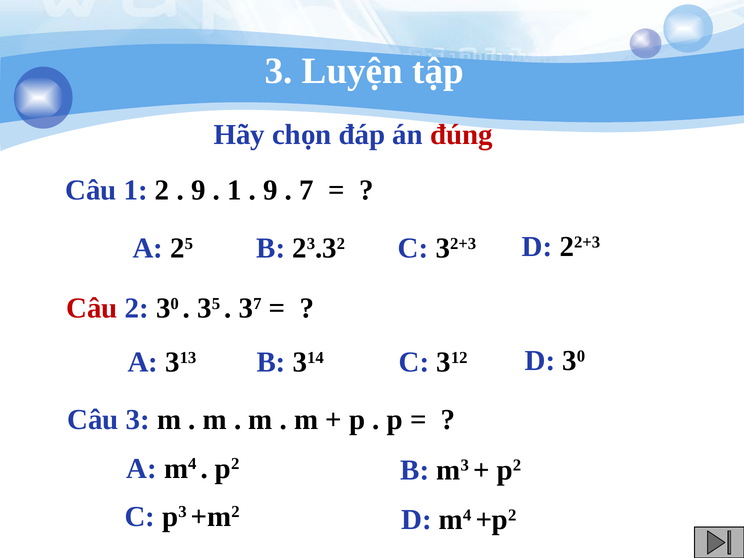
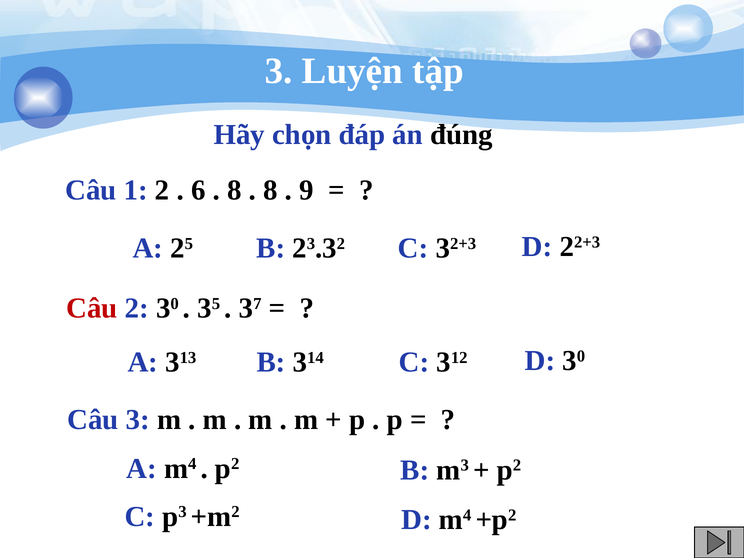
đúng colour: red -> black (462, 135)
9: 9 -> 6 (198, 190)
1: 1 -> 8 (234, 190)
9: 9 -> 8 (270, 190)
7: 7 -> 9 (307, 190)
